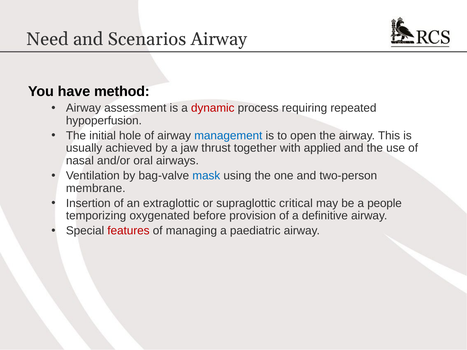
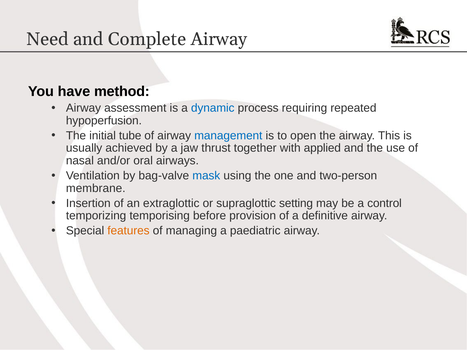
Scenarios: Scenarios -> Complete (147, 39)
dynamic colour: red -> blue (213, 108)
hole: hole -> tube (130, 136)
critical: critical -> setting (296, 203)
people: people -> control (385, 203)
oxygenated: oxygenated -> temporising (160, 216)
features colour: red -> orange (128, 231)
